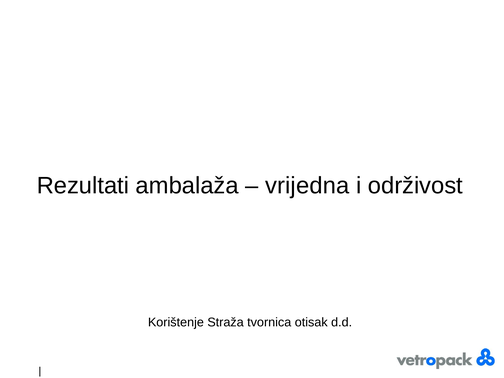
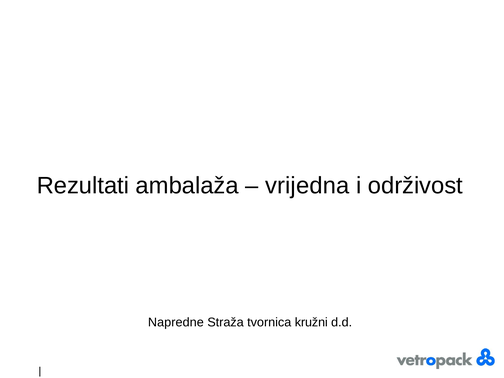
Korištenje: Korištenje -> Napredne (176, 322)
otisak: otisak -> kružni (311, 322)
